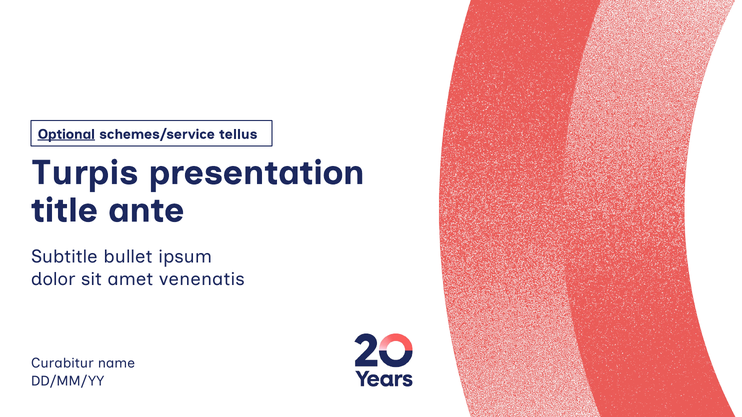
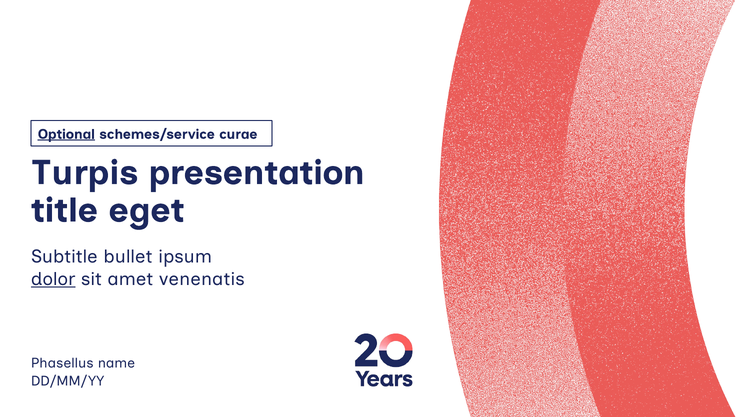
tellus: tellus -> curae (238, 134)
ante: ante -> eget (146, 210)
dolor underline: none -> present (53, 279)
Curabitur: Curabitur -> Phasellus (62, 363)
